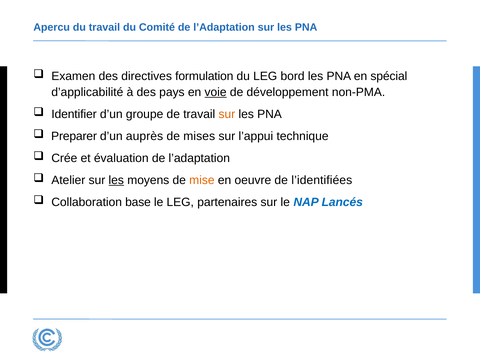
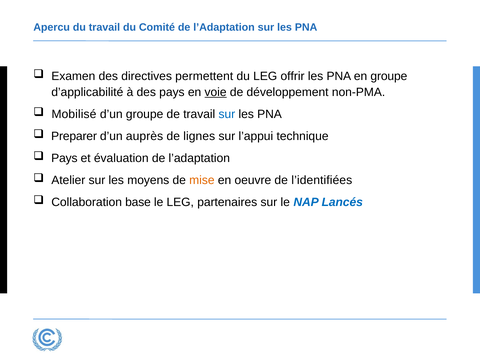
formulation: formulation -> permettent (204, 76)
bord: bord -> offrir (293, 76)
en spécial: spécial -> groupe (389, 76)
Identifier: Identifier -> Mobilisé (74, 114)
sur colour: orange -> blue (227, 114)
mises: mises -> lignes (199, 136)
Crée: Crée -> Pays (64, 158)
les underline: present -> none (116, 180)
